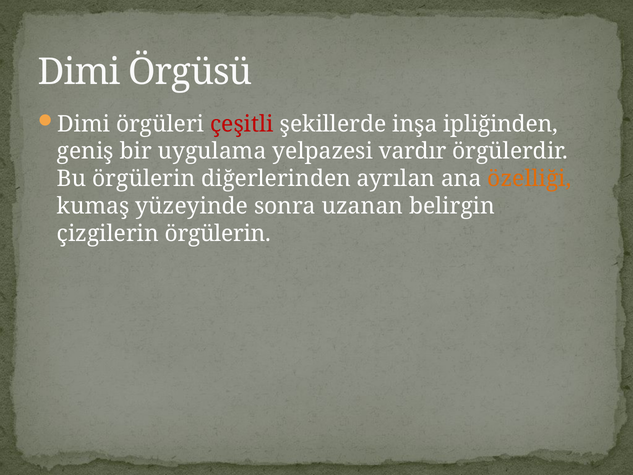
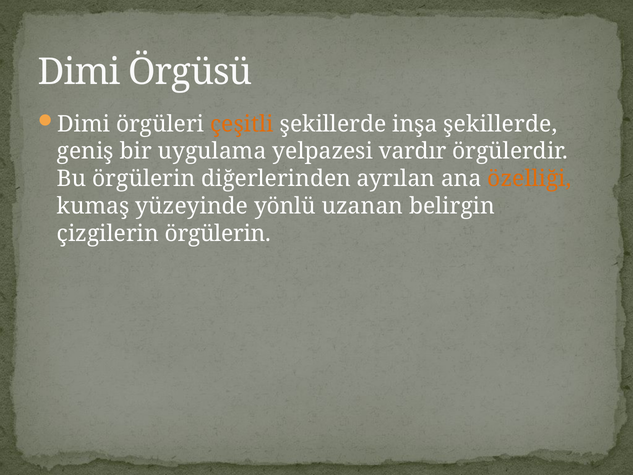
çeşitli colour: red -> orange (242, 124)
inşa ipliğinden: ipliğinden -> şekillerde (500, 124)
sonra: sonra -> yönlü (285, 206)
